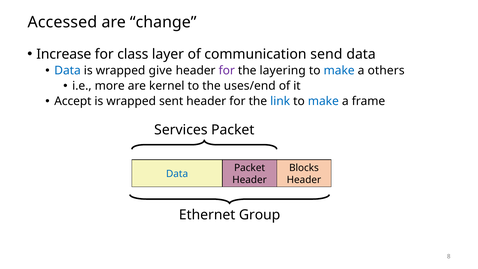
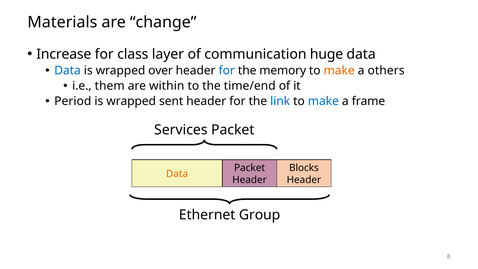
Accessed: Accessed -> Materials (62, 22)
send: send -> huge (327, 54)
give: give -> over (161, 71)
for colour: purple -> blue (227, 71)
layering: layering -> memory (283, 71)
make colour: blue -> orange (339, 71)
more: more -> them (110, 86)
kernel: kernel -> within (167, 86)
uses/end: uses/end -> time/end (250, 86)
Accept: Accept -> Period (73, 101)
Data colour: blue -> orange (177, 174)
